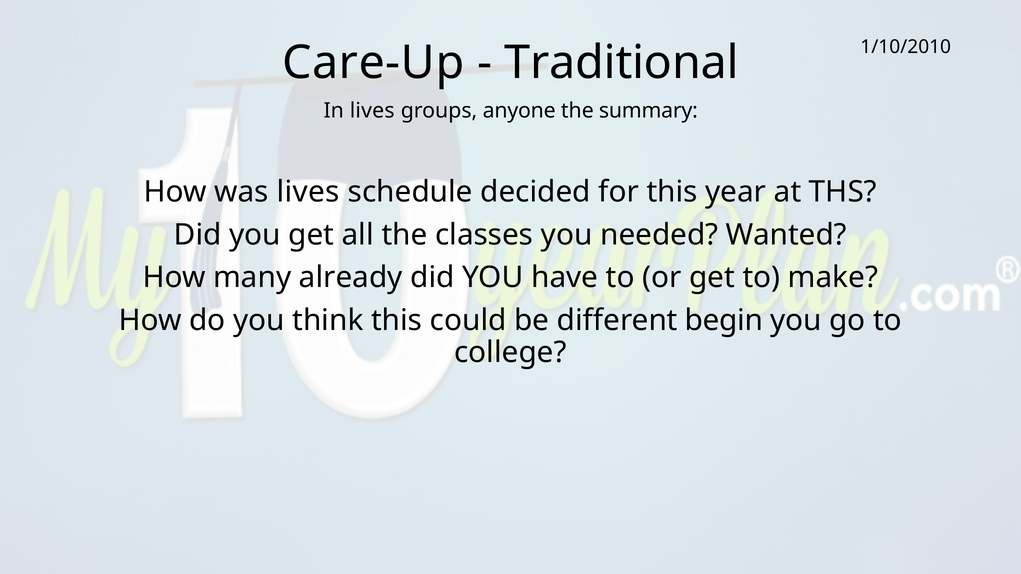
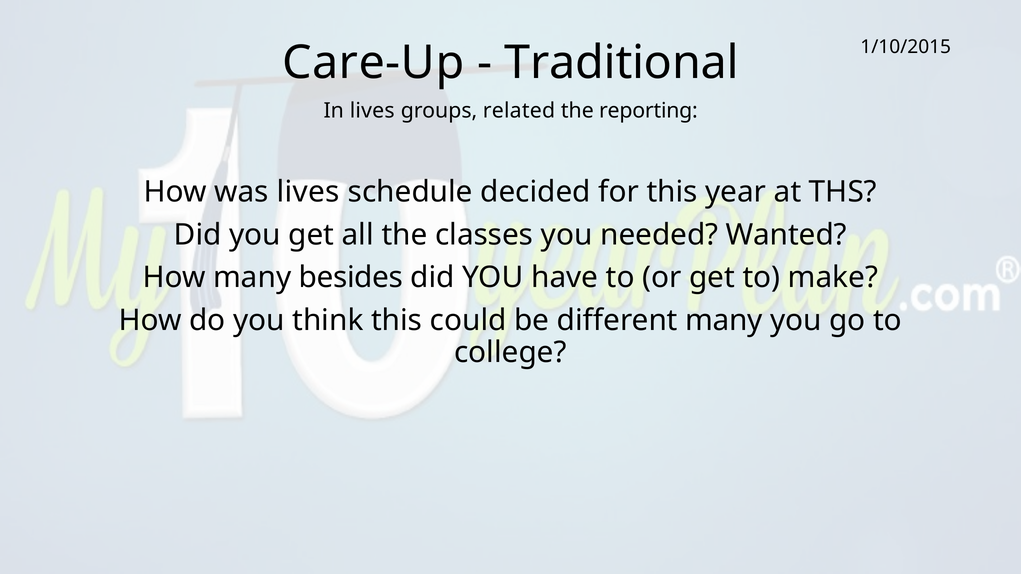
1/10/2010: 1/10/2010 -> 1/10/2015 (906, 47)
anyone: anyone -> related (519, 111)
summary: summary -> reporting (648, 111)
already: already -> besides (351, 278)
different begin: begin -> many (724, 320)
